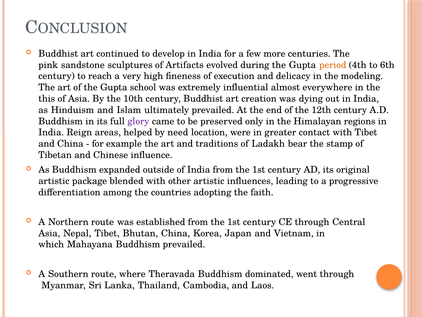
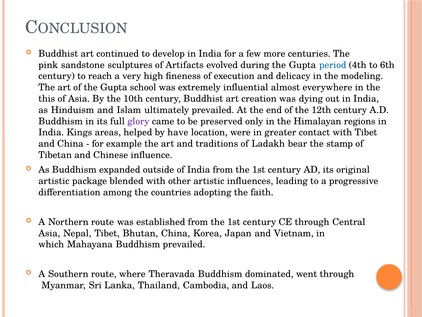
period colour: orange -> blue (333, 65)
Reign: Reign -> Kings (79, 132)
need: need -> have (178, 132)
